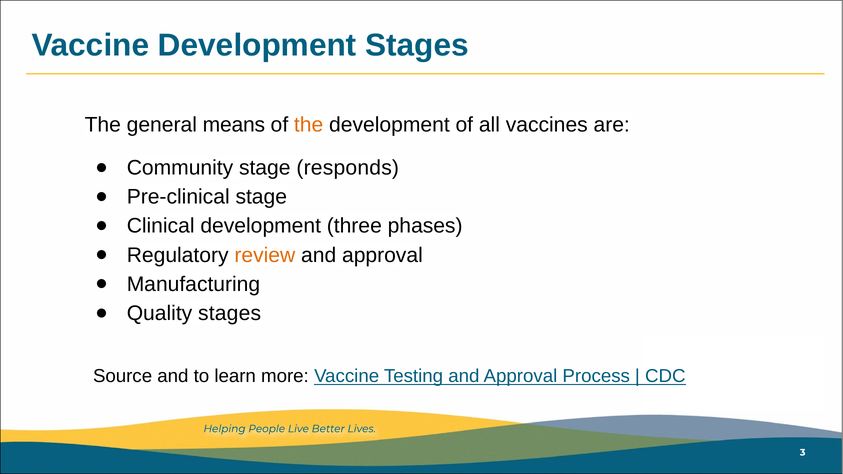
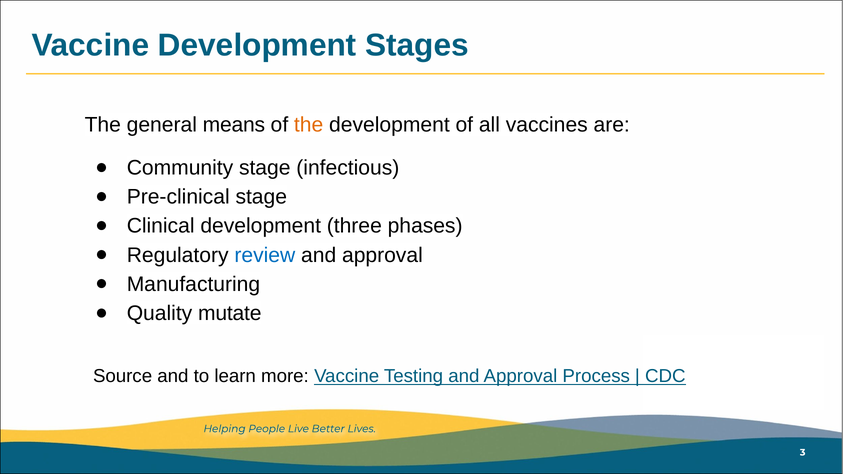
responds: responds -> infectious (348, 168)
review colour: orange -> blue (265, 255)
Quality stages: stages -> mutate (230, 313)
